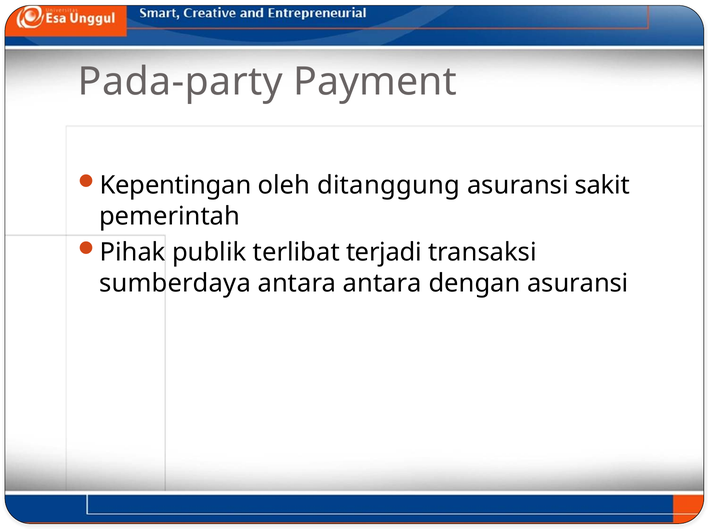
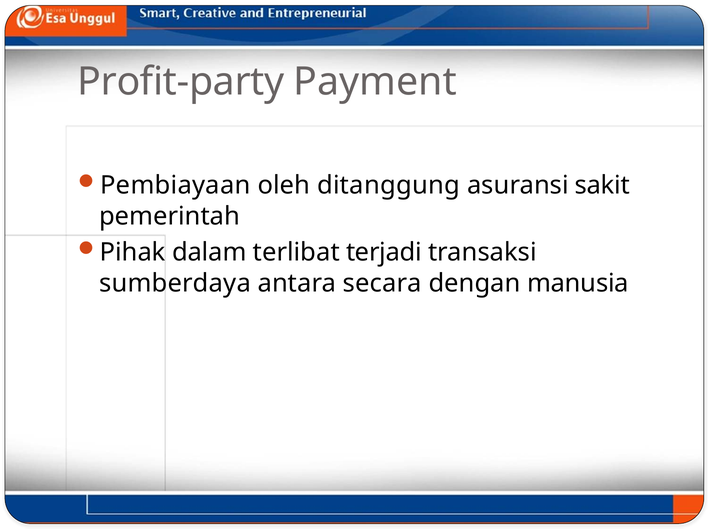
Pada-party: Pada-party -> Profit-party (181, 82)
Kepentingan: Kepentingan -> Pembiayaan (175, 186)
publik: publik -> dalam (209, 253)
antara antara: antara -> secara (382, 284)
dengan asuransi: asuransi -> manusia (578, 284)
